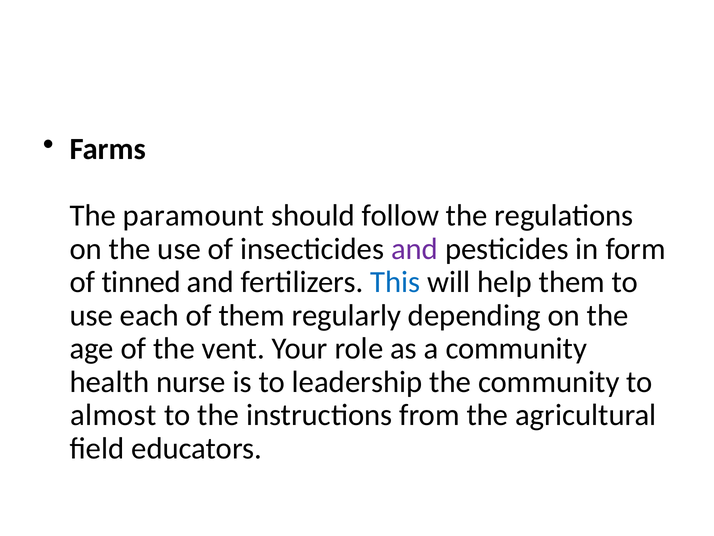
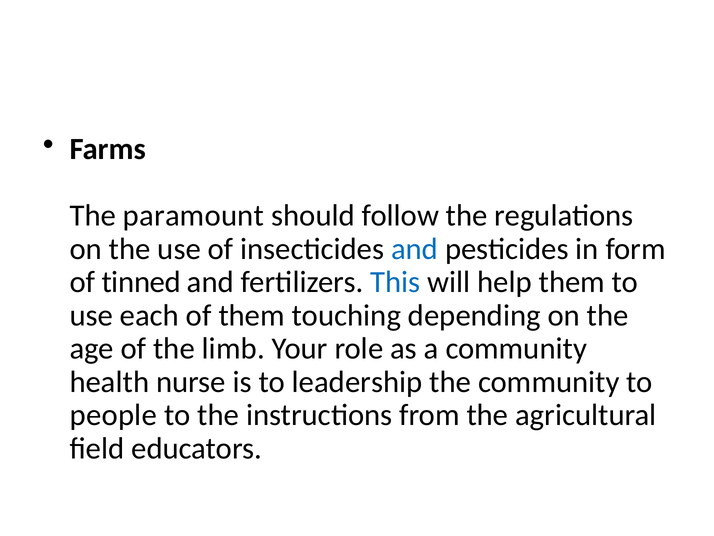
and colour: purple -> blue (415, 249)
regularly: regularly -> touching (346, 315)
vent: vent -> limb (233, 348)
almost: almost -> people (113, 415)
